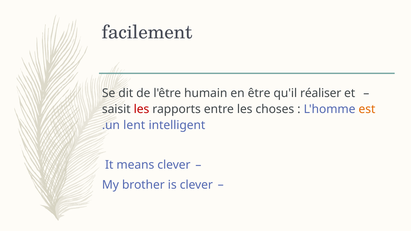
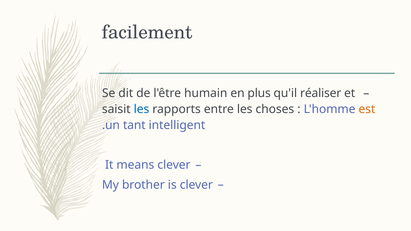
être: être -> plus (259, 93)
les colour: red -> blue (142, 109)
lent: lent -> tant (134, 125)
